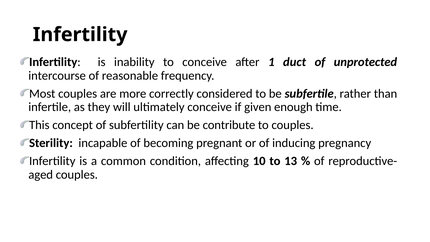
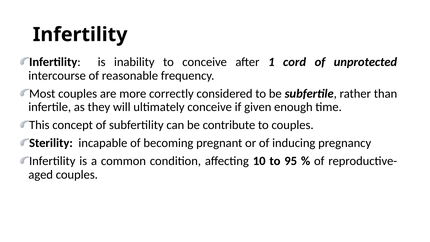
duct: duct -> cord (295, 62)
13: 13 -> 95 (291, 161)
